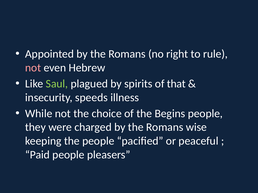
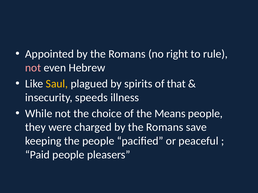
Saul colour: light green -> yellow (57, 84)
Begins: Begins -> Means (170, 114)
wise: wise -> save (196, 128)
